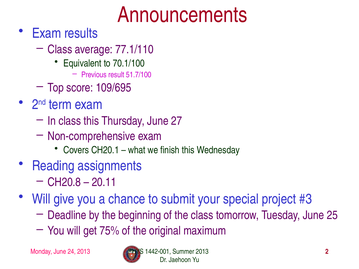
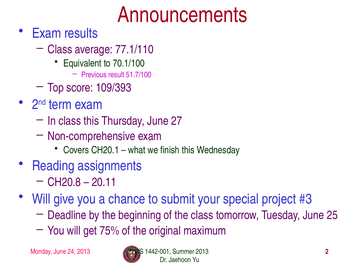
109/695: 109/695 -> 109/393 (114, 88)
